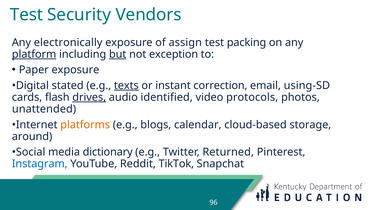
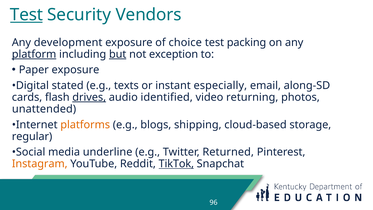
Test underline: none -> present (26, 15)
electronically: electronically -> development (68, 42)
assign: assign -> choice (185, 42)
texts underline: present -> none (126, 85)
correction: correction -> especially (220, 85)
using-SD: using-SD -> along-SD (307, 85)
protocols: protocols -> returning (252, 97)
calendar: calendar -> shipping (198, 125)
around: around -> regular (32, 136)
dictionary: dictionary -> underline (108, 152)
Instagram colour: blue -> orange (40, 164)
TikTok underline: none -> present (176, 164)
